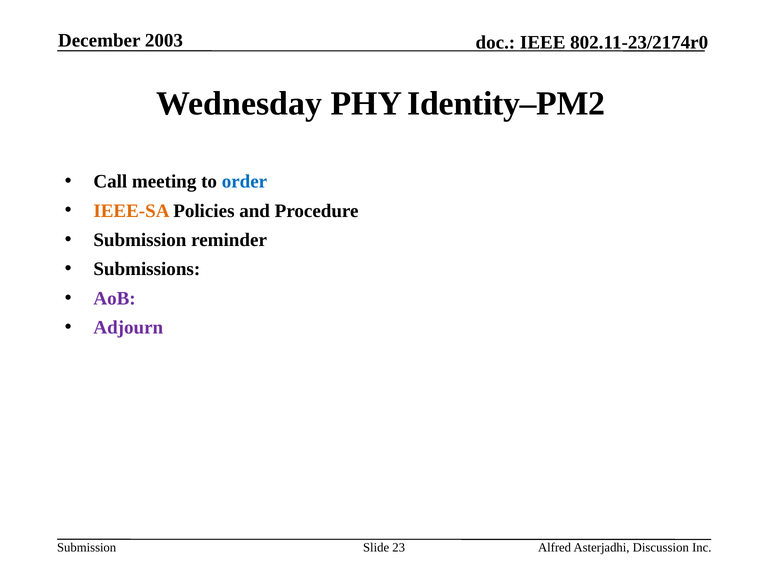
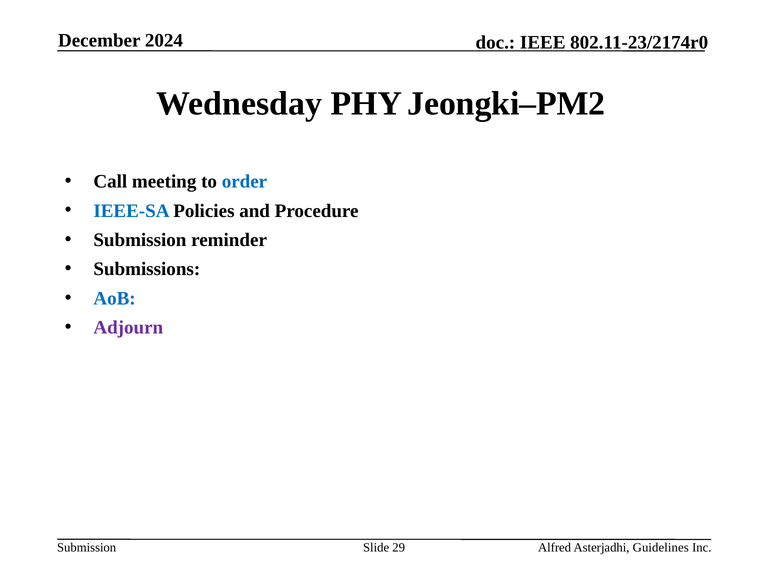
2003: 2003 -> 2024 (164, 40)
Identity–PM2: Identity–PM2 -> Jeongki–PM2 (506, 104)
IEEE-SA colour: orange -> blue (131, 211)
AoB colour: purple -> blue (115, 299)
23: 23 -> 29 (399, 548)
Discussion: Discussion -> Guidelines (661, 548)
